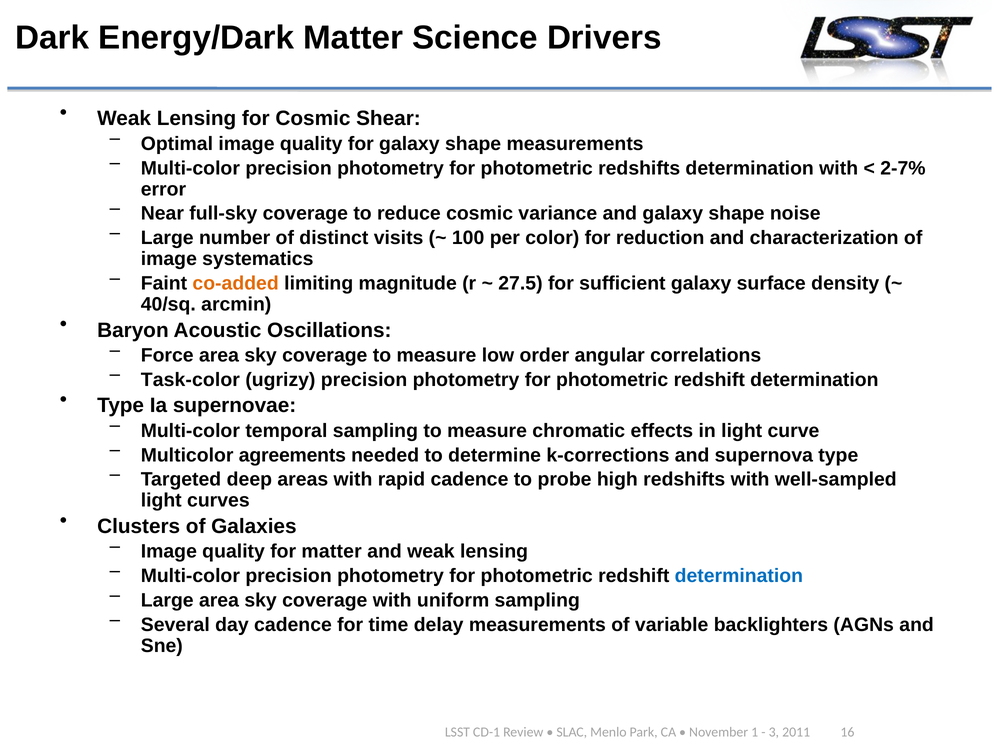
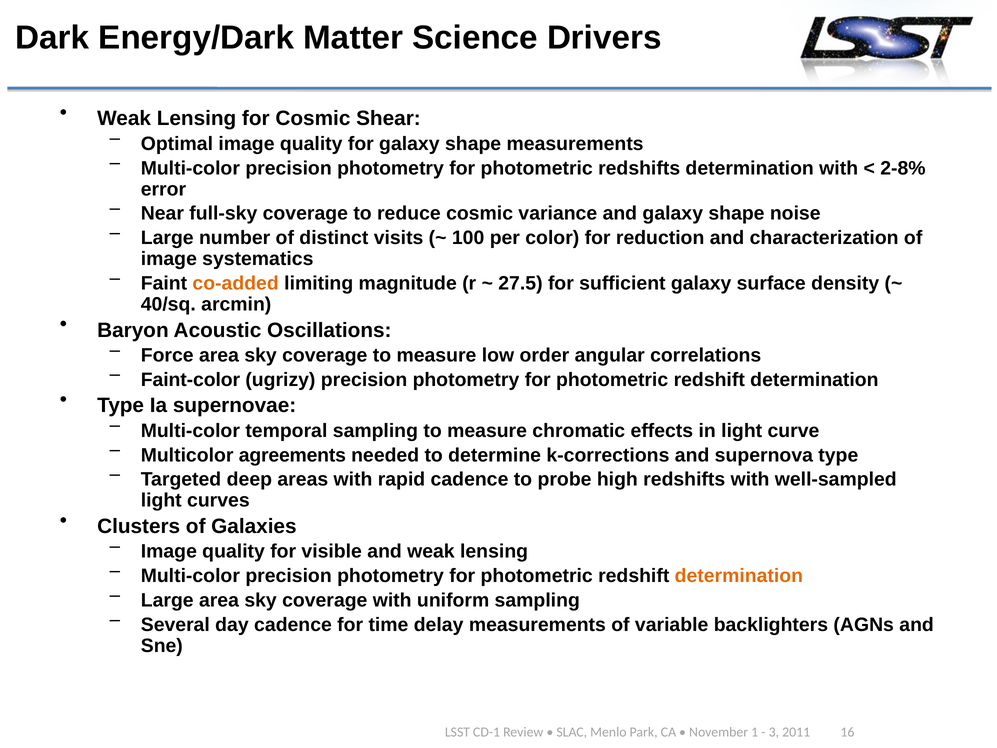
2-7%: 2-7% -> 2-8% (903, 168)
Task-color: Task-color -> Faint-color (190, 380)
for matter: matter -> visible (332, 551)
determination colour: blue -> orange (739, 576)
